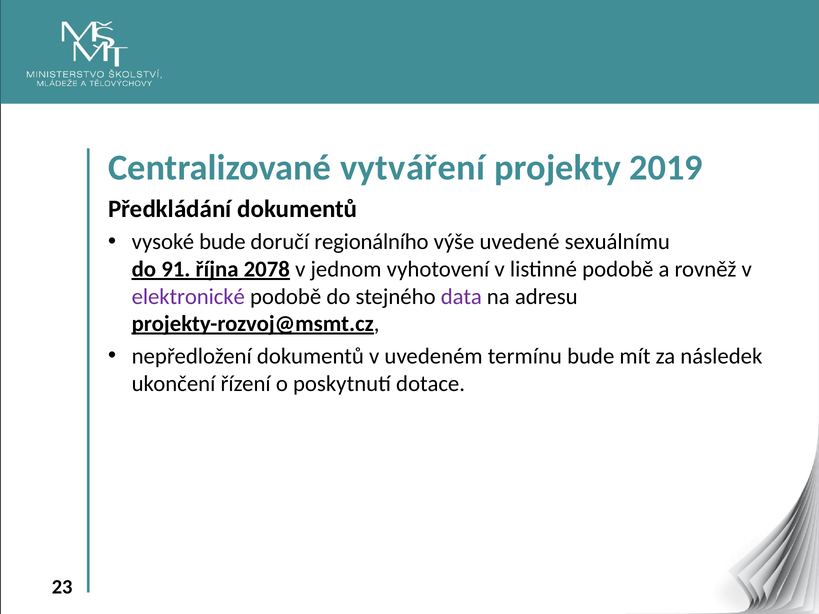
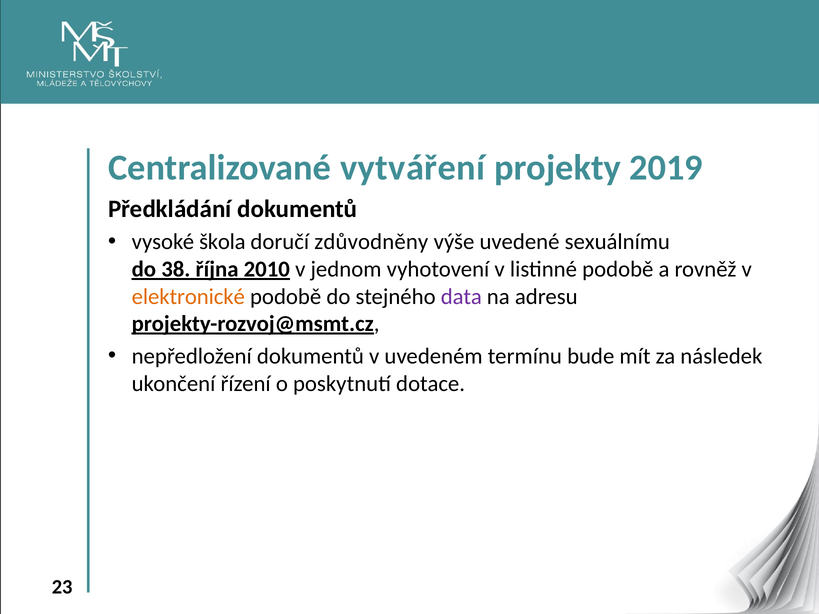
vysoké bude: bude -> škola (222, 242)
regionálního: regionálního -> zdůvodněny (371, 242)
91: 91 -> 38 (176, 269)
2078: 2078 -> 2010 (267, 269)
elektronické colour: purple -> orange (188, 297)
